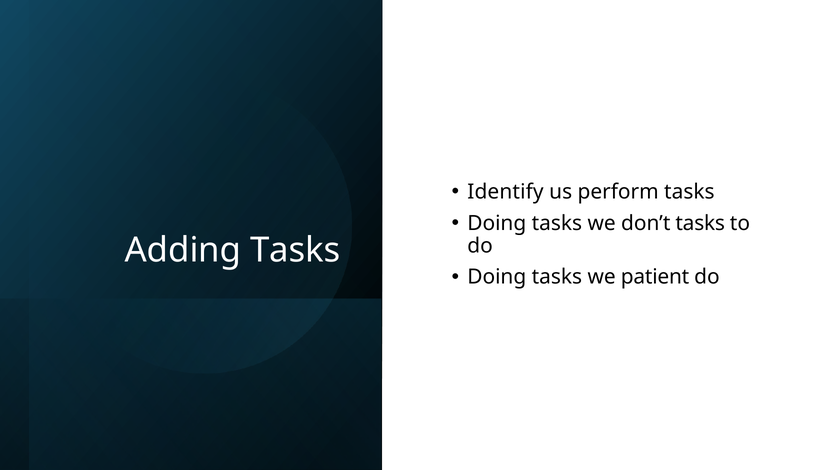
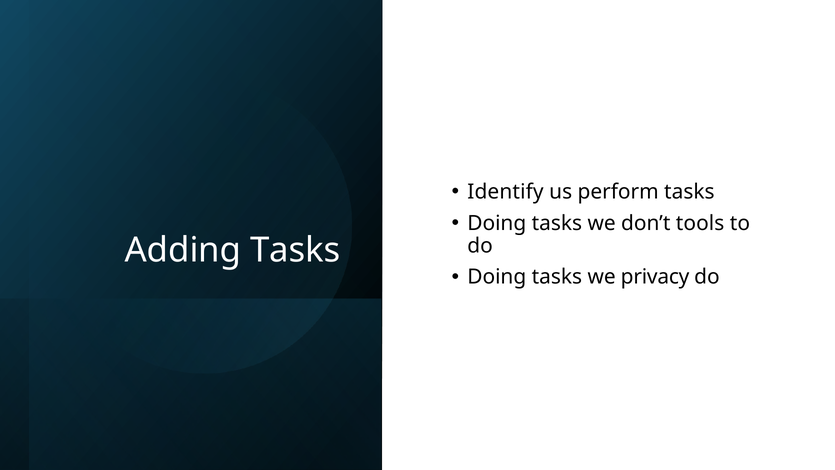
don’t tasks: tasks -> tools (700, 223)
patient: patient -> privacy (655, 277)
